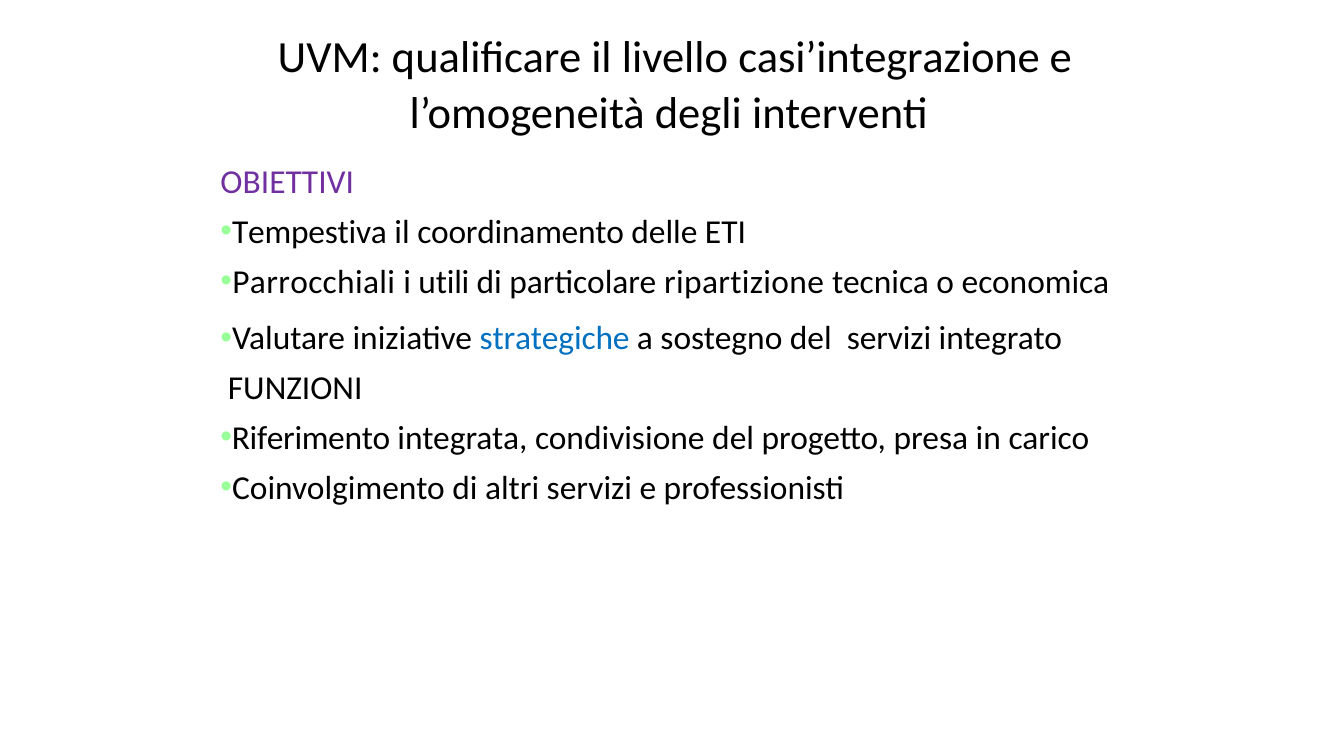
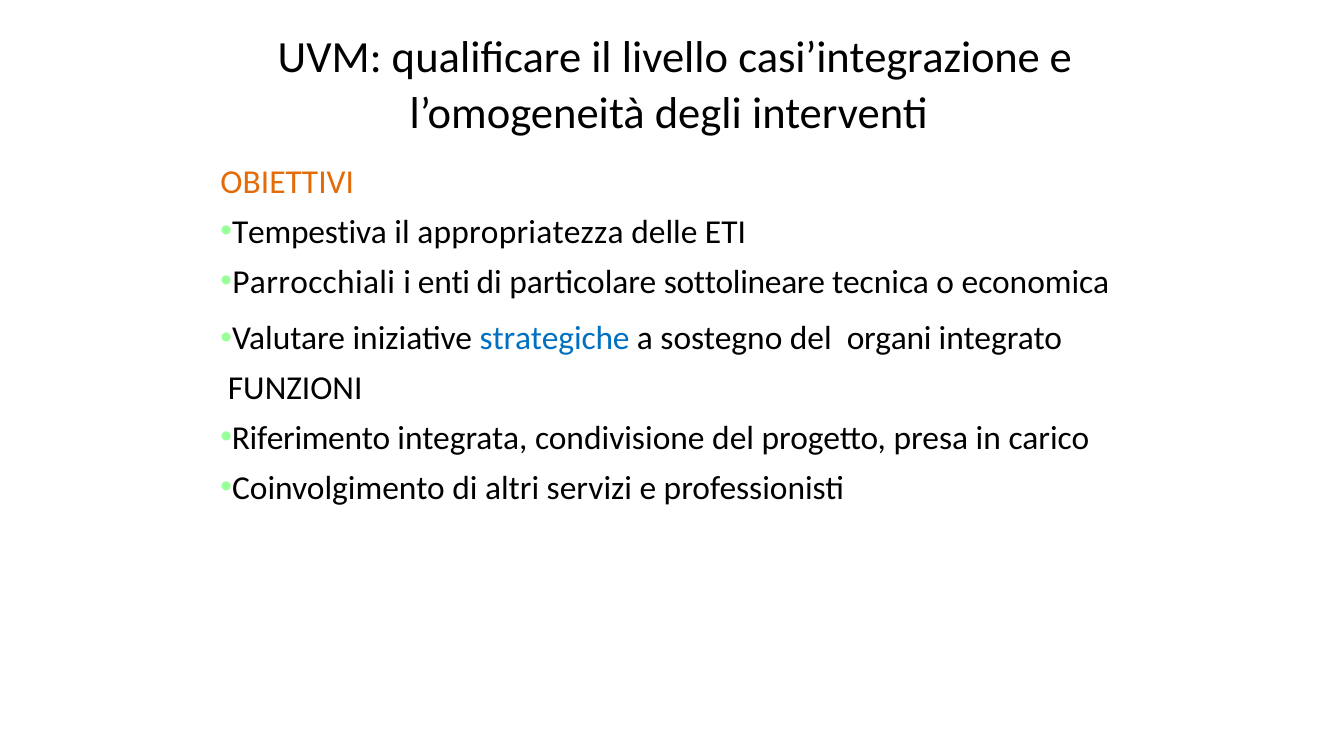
OBIETTIVI colour: purple -> orange (287, 183)
coordinamento: coordinamento -> appropriatezza (520, 232)
utili: utili -> enti (444, 282)
ripartizione: ripartizione -> sottolineare (744, 282)
del servizi: servizi -> organi (889, 339)
